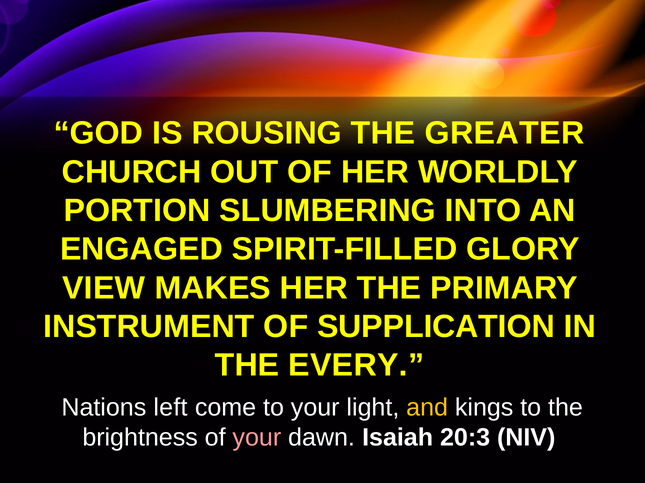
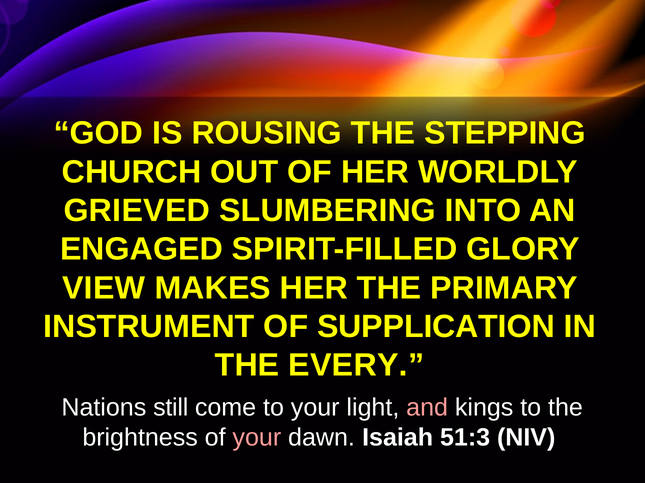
GREATER: GREATER -> STEPPING (505, 134)
PORTION: PORTION -> GRIEVED (137, 211)
left: left -> still (171, 408)
and colour: yellow -> pink (427, 408)
20:3: 20:3 -> 51:3 (465, 438)
